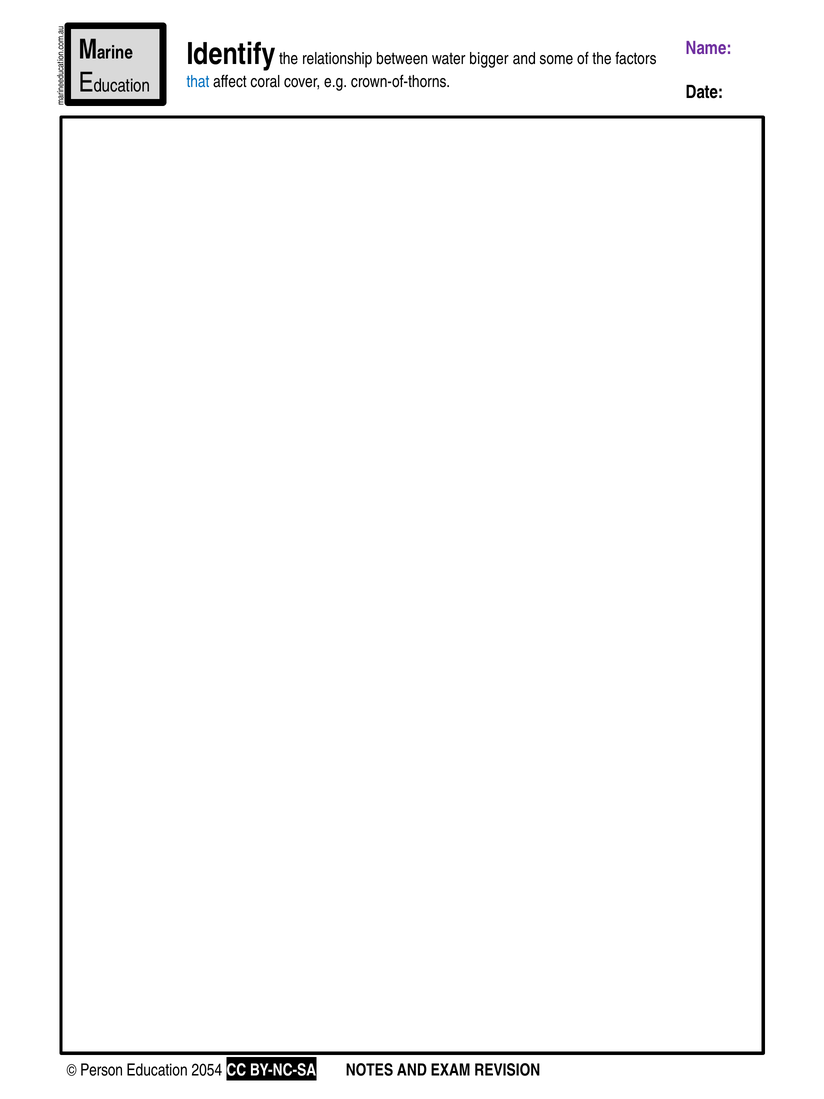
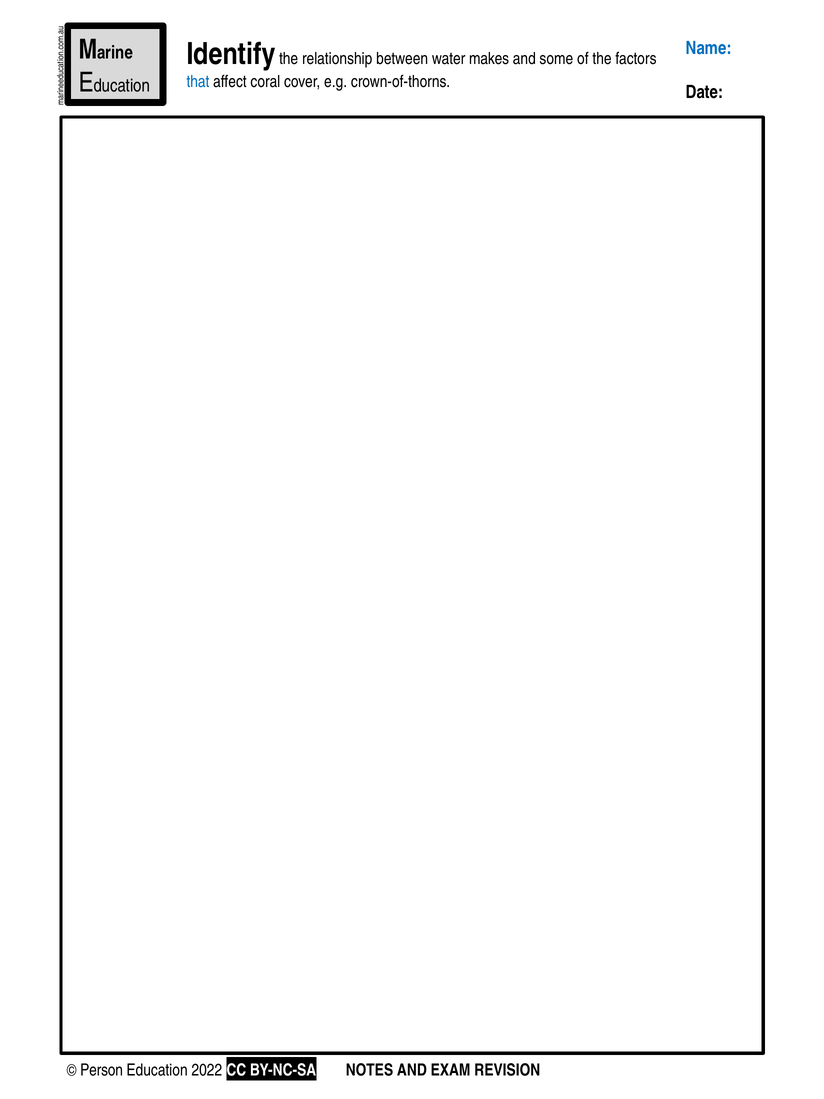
Name colour: purple -> blue (709, 48)
bigger: bigger -> makes (489, 59)
2054: 2054 -> 2022 (207, 1070)
